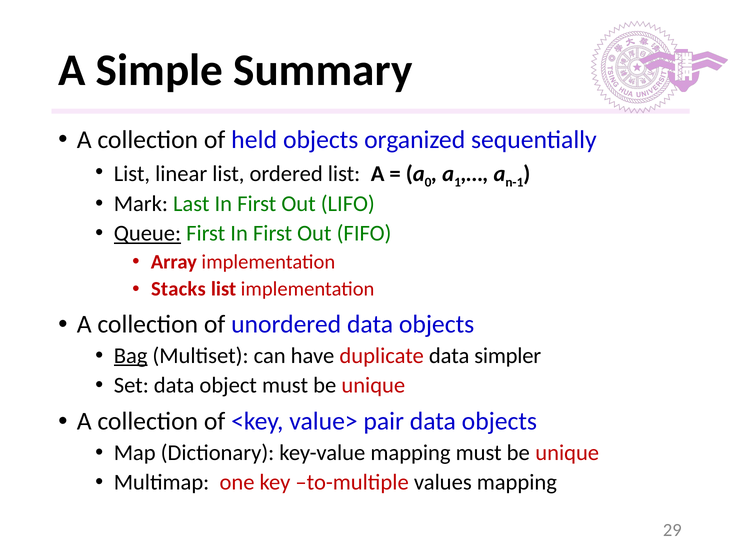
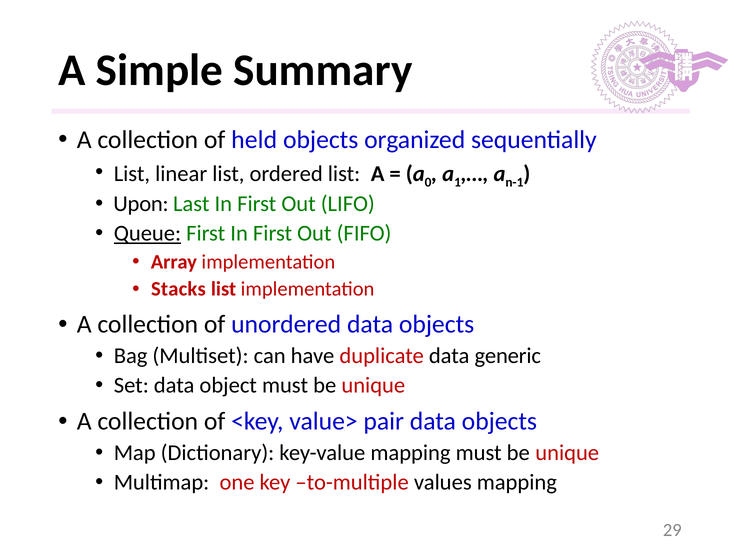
Mark: Mark -> Upon (141, 204)
Bag underline: present -> none (131, 356)
simpler: simpler -> generic (508, 356)
